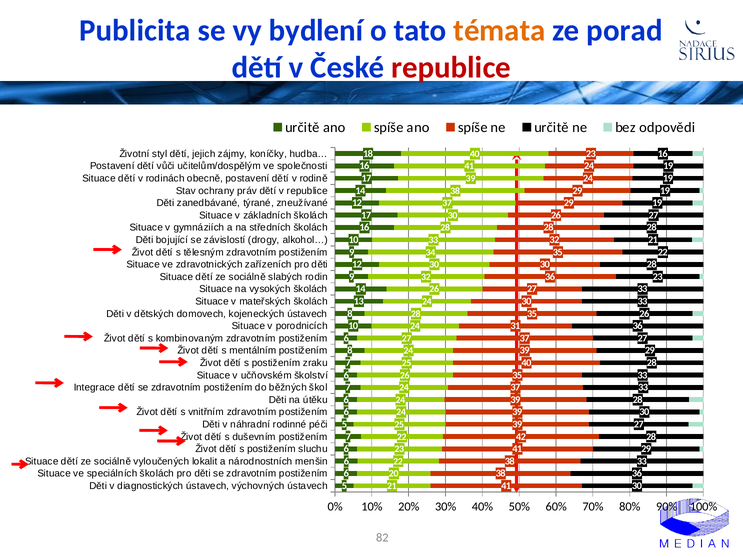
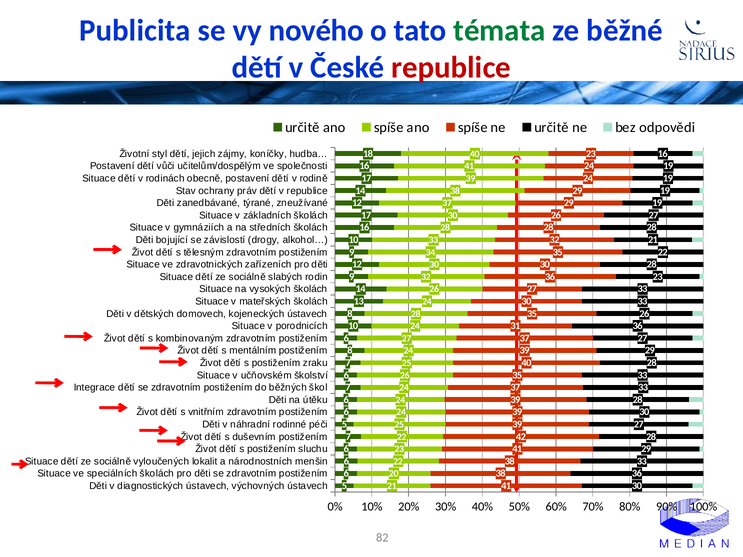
bydlení: bydlení -> nového (316, 30)
témata colour: orange -> green (499, 30)
porad: porad -> běžné (625, 30)
